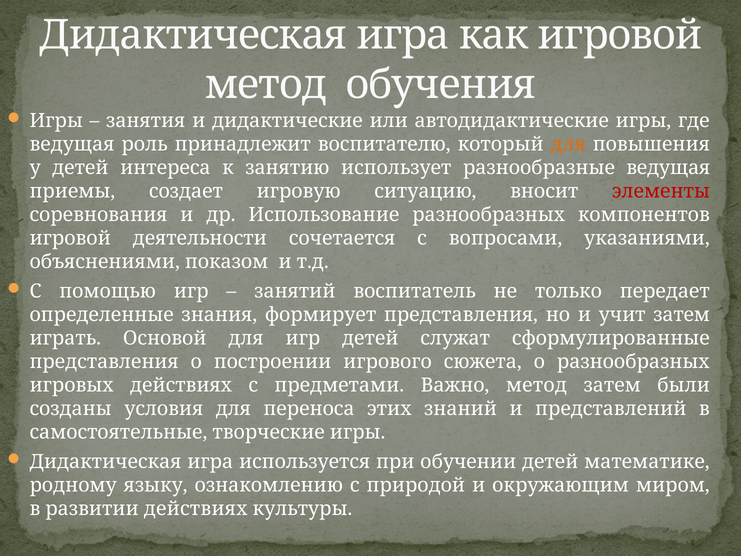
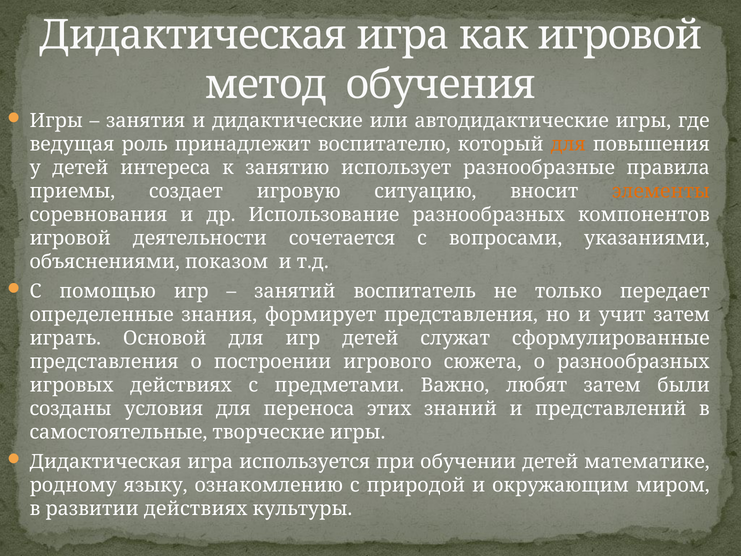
разнообразные ведущая: ведущая -> правила (668, 168)
элементы colour: red -> orange (661, 191)
Важно метод: метод -> любят (537, 385)
